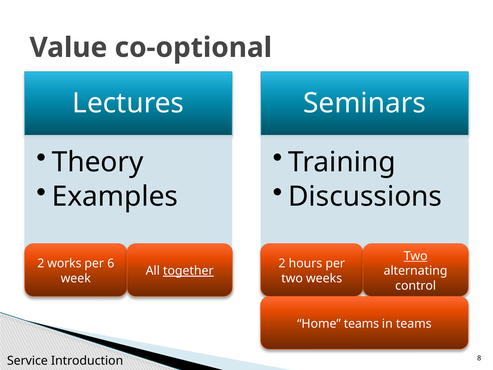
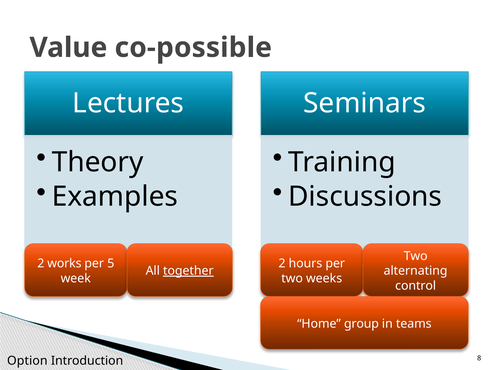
co-optional: co-optional -> co-possible (193, 48)
Two underline: present -> none (416, 256)
6: 6 -> 5 (111, 263)
Home teams: teams -> group (361, 323)
Service: Service -> Option (27, 361)
